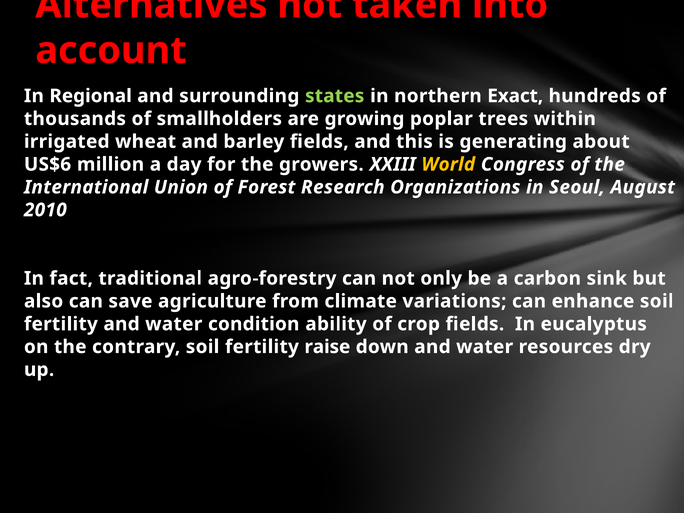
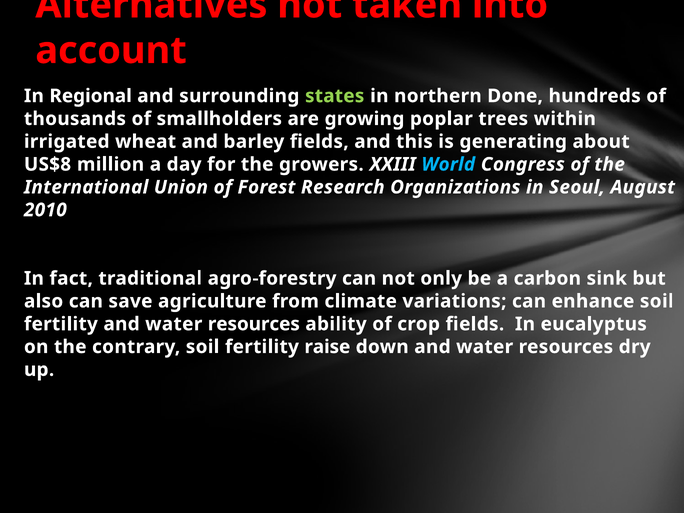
Exact: Exact -> Done (515, 96)
US$6: US$6 -> US$8 (48, 164)
World colour: yellow -> light blue (448, 164)
fertility and water condition: condition -> resources (254, 324)
